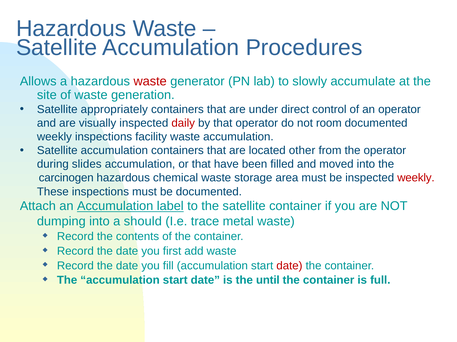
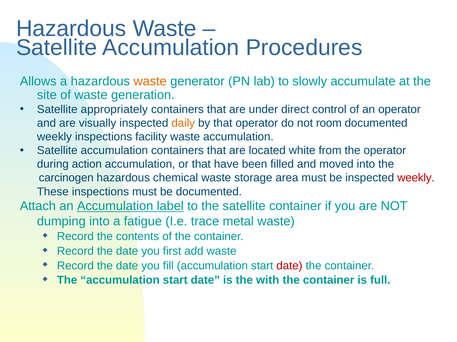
waste colour: red -> orange (150, 81)
daily colour: red -> orange (183, 123)
other: other -> white (302, 151)
slides: slides -> action (87, 165)
should: should -> fatigue (143, 222)
until: until -> with (268, 281)
